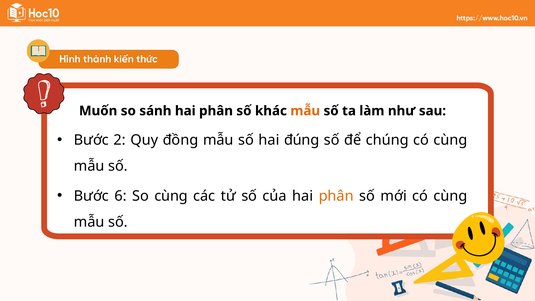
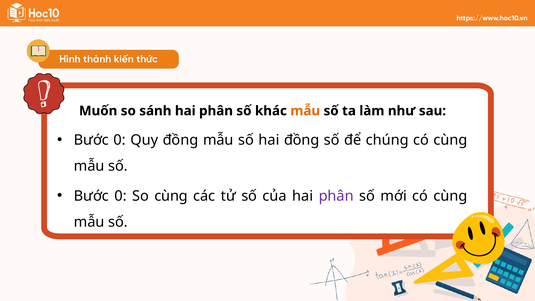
2: 2 -> 0 (120, 140)
hai đúng: đúng -> đồng (302, 140)
6: 6 -> 0 (121, 196)
phân colour: orange -> purple (336, 196)
